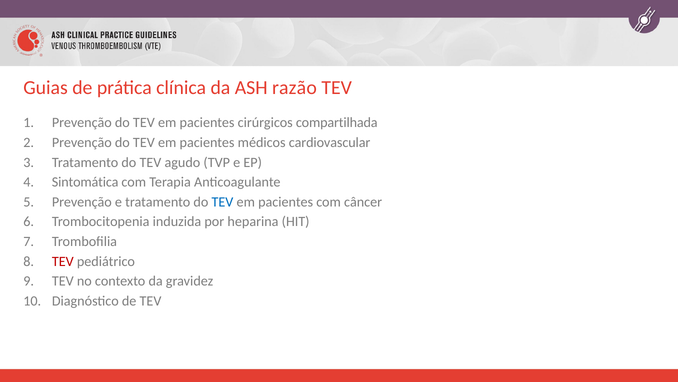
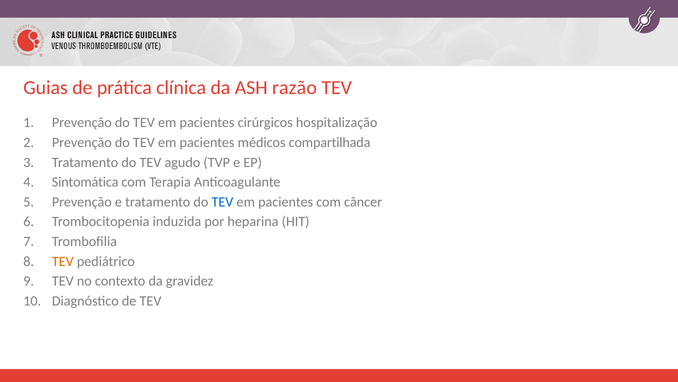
compartilhada: compartilhada -> hospitalização (337, 123)
cardiovascular: cardiovascular -> compartilhada (330, 142)
TEV colour: red -> orange (63, 261)
